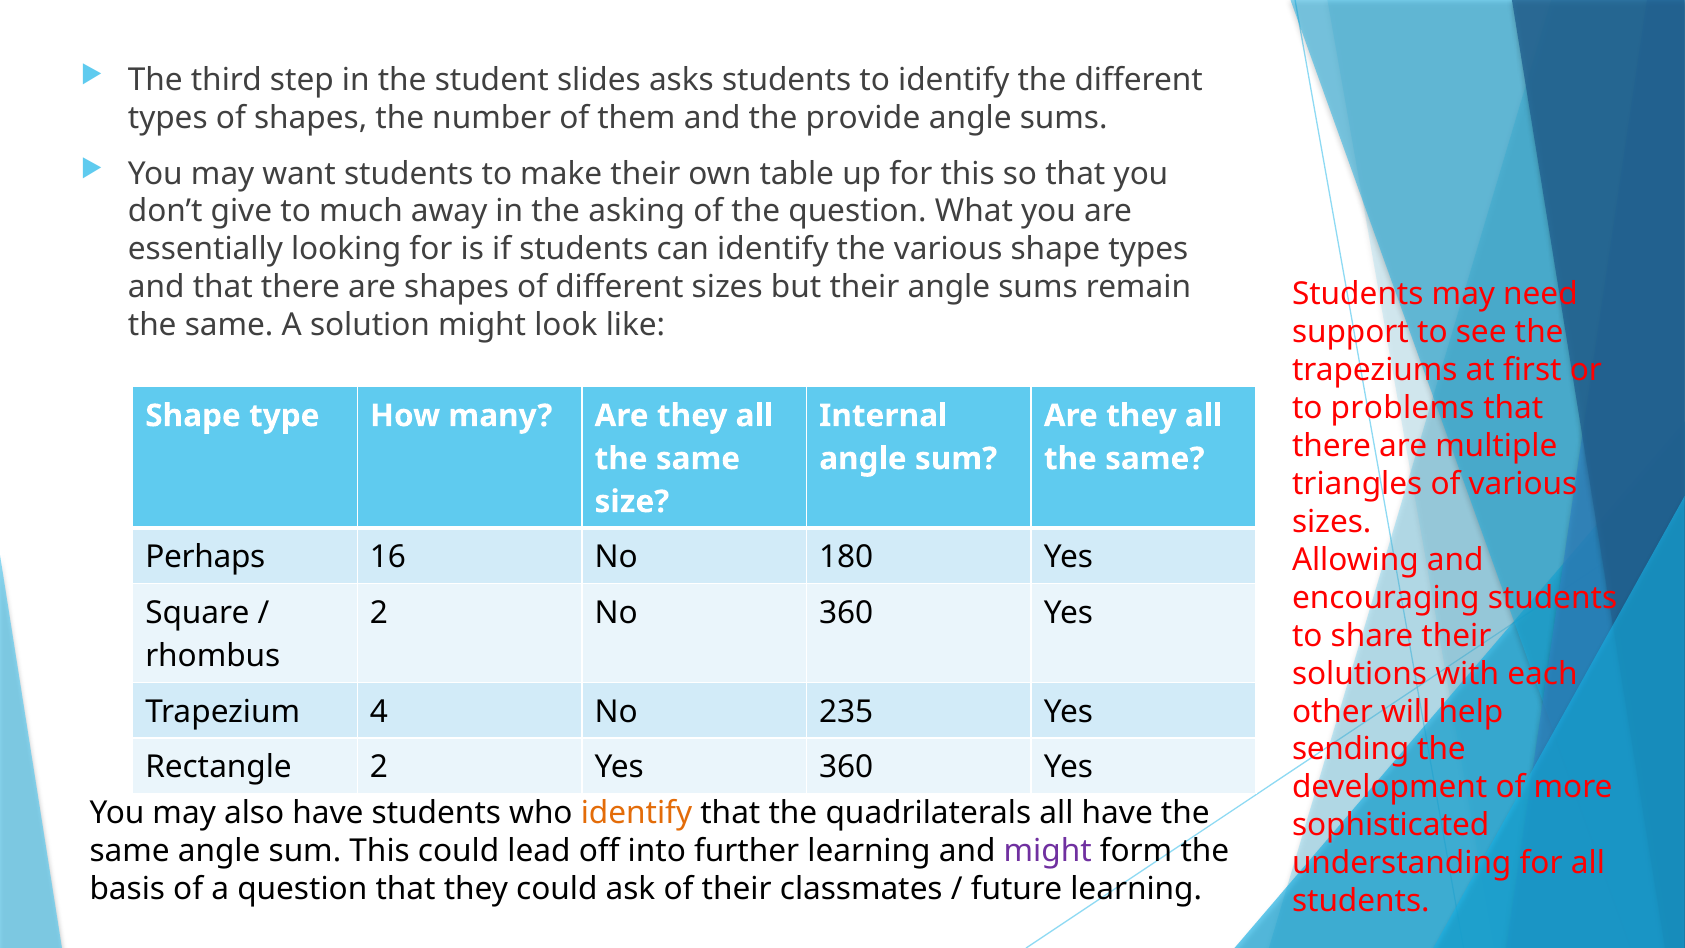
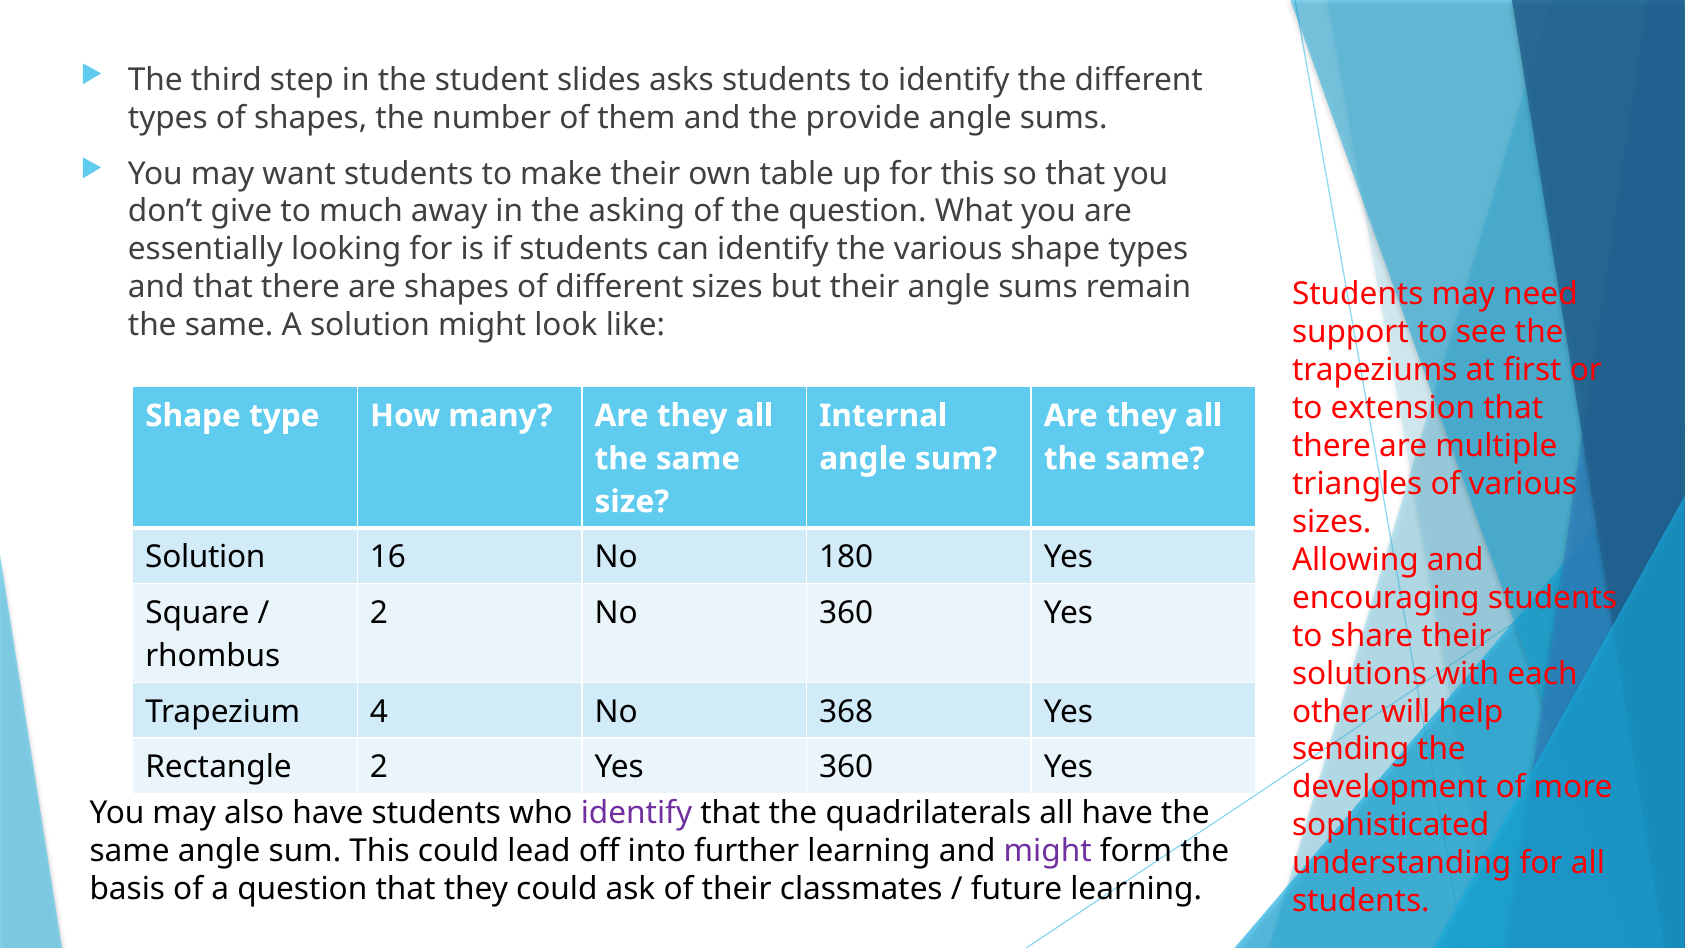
problems: problems -> extension (1403, 408)
Perhaps: Perhaps -> Solution (205, 557)
235: 235 -> 368 (846, 712)
identify colour: orange -> purple (637, 813)
